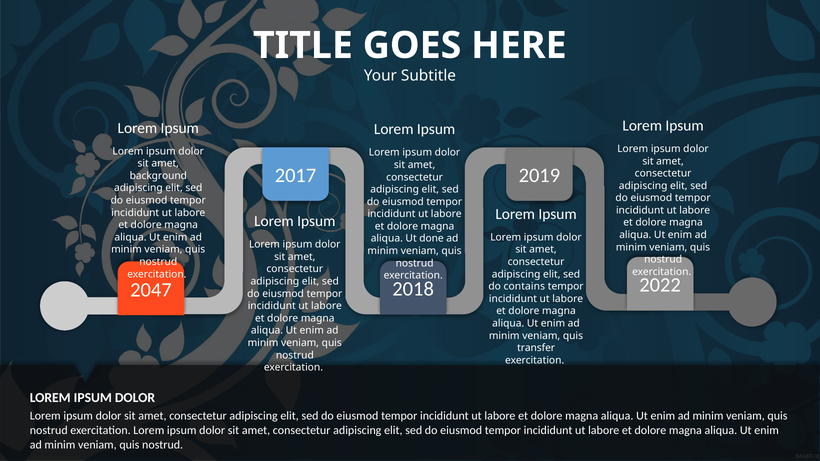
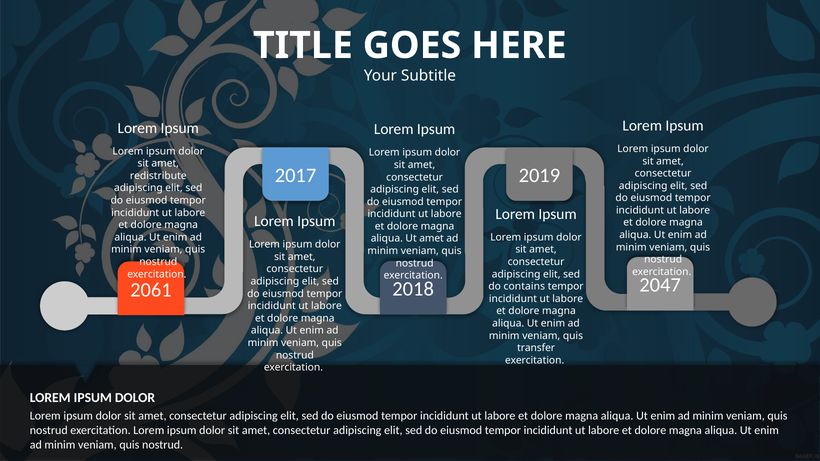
background: background -> redistribute (158, 176)
Ut done: done -> amet (432, 239)
2022: 2022 -> 2047 (660, 285)
2047: 2047 -> 2061 (151, 290)
